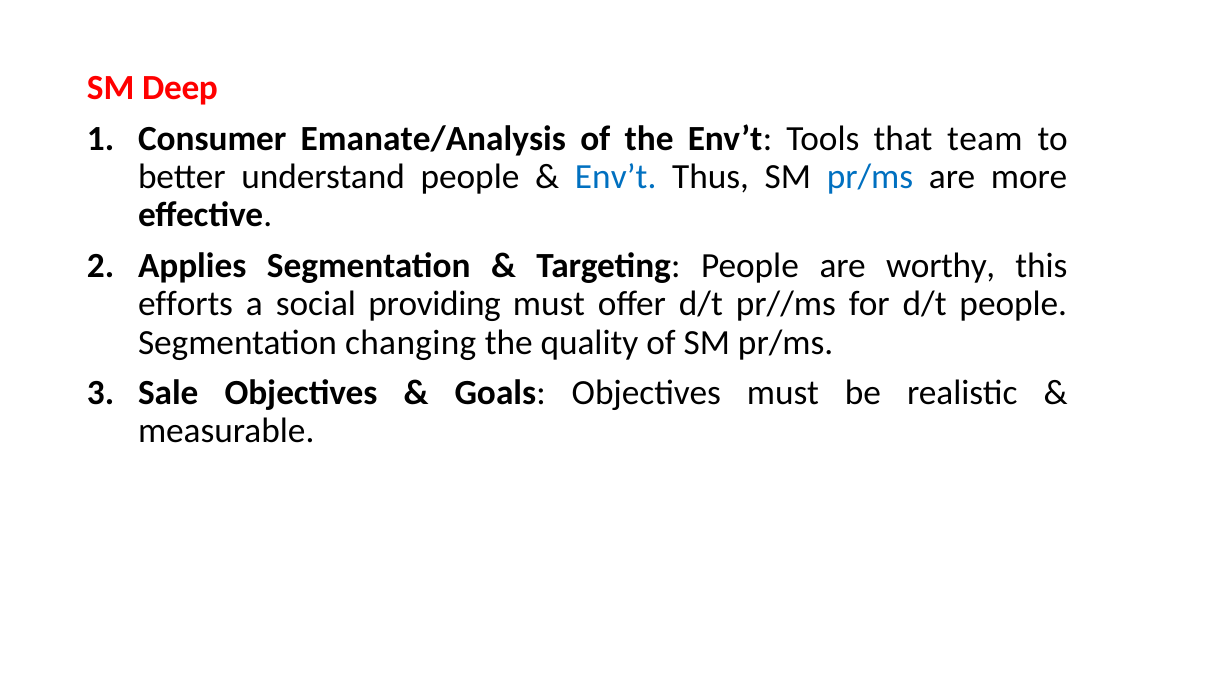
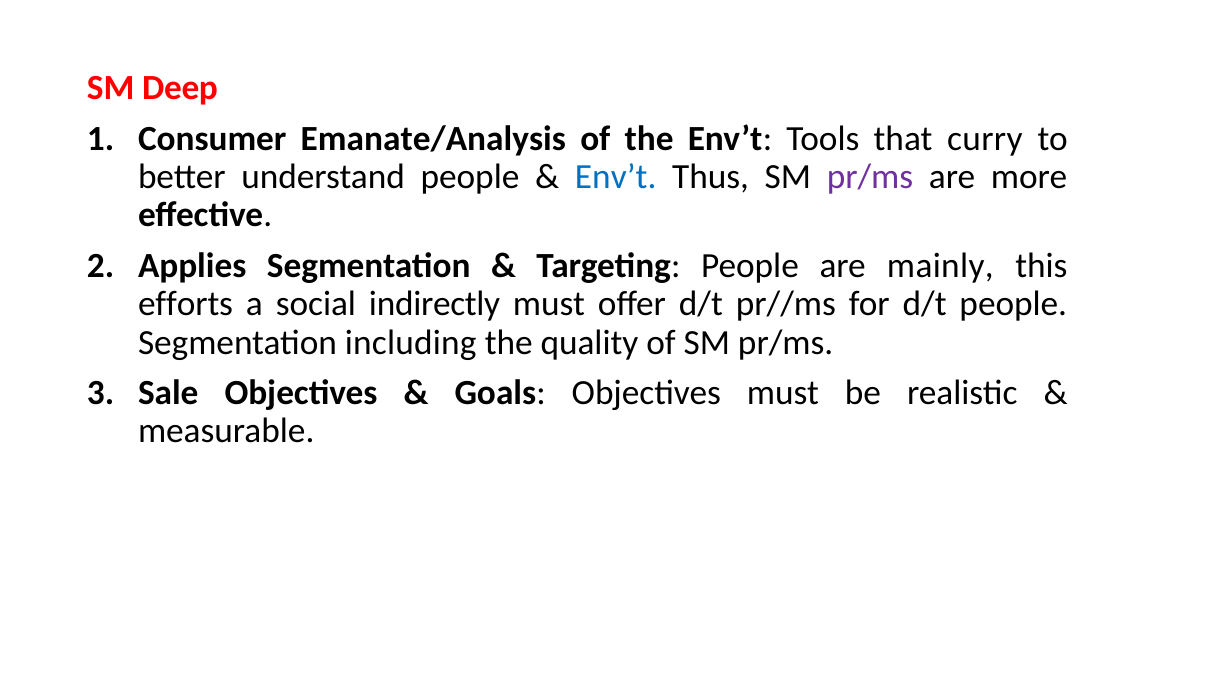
team: team -> curry (985, 139)
pr/ms colour: blue -> purple (870, 177)
worthy: worthy -> mainly (940, 266)
providing: providing -> indirectly (435, 304)
changing: changing -> including (411, 342)
